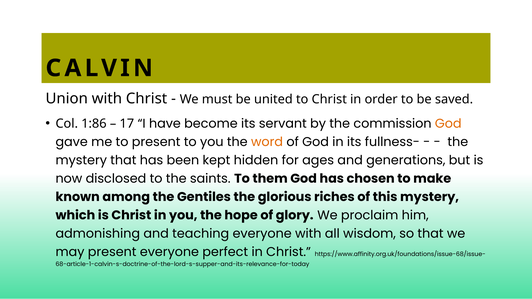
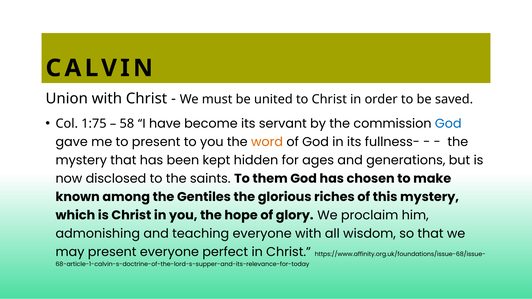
1:86: 1:86 -> 1:75 (94, 124)
17: 17 -> 58 (127, 124)
God colour: orange -> blue (448, 124)
